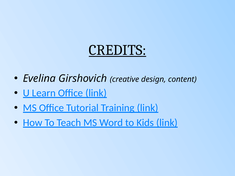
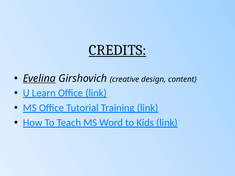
Evelina underline: none -> present (39, 79)
